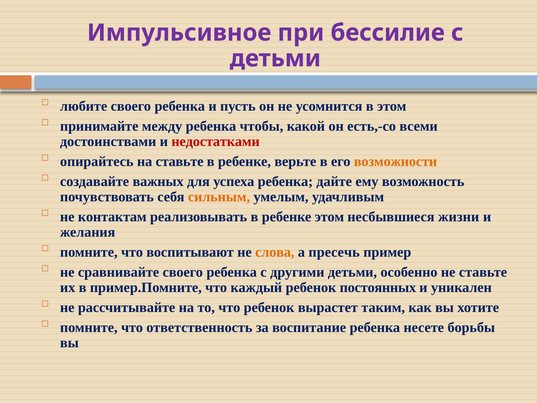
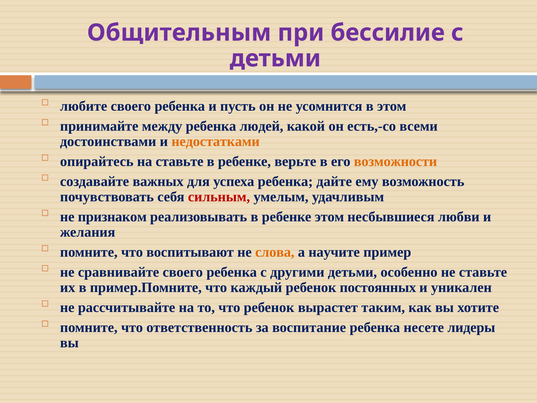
Импульсивное: Импульсивное -> Общительным (179, 33)
чтобы: чтобы -> людей (262, 126)
недостатками colour: red -> orange (216, 141)
сильным colour: orange -> red (219, 197)
контактам: контактам -> признаком (112, 217)
жизни: жизни -> любви (459, 217)
пресечь: пресечь -> научите (334, 252)
борьбы: борьбы -> лидеры (471, 327)
